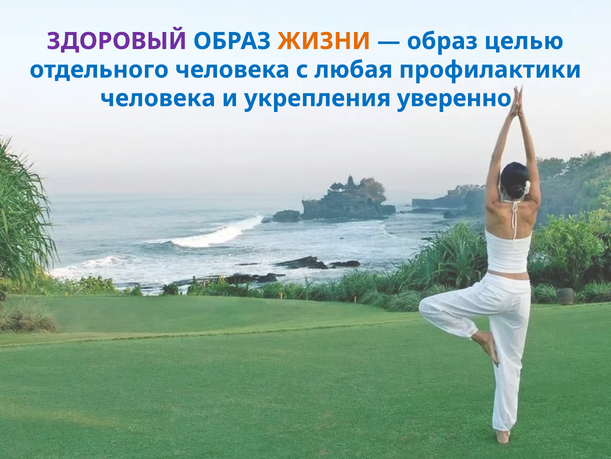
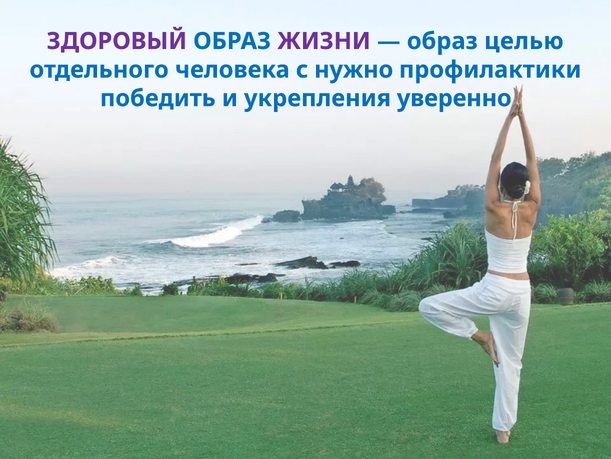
ЖИЗНИ colour: orange -> purple (324, 41)
любая: любая -> нужно (354, 70)
человека: человека -> победить (158, 98)
